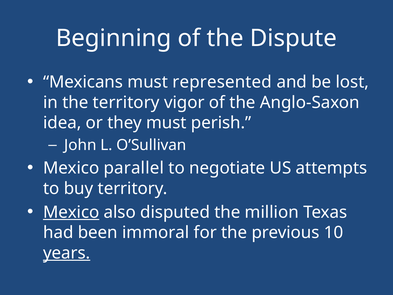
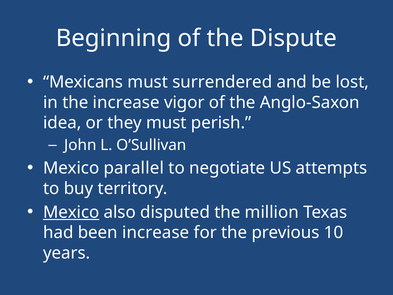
represented: represented -> surrendered (222, 82)
the territory: territory -> increase (126, 102)
been immoral: immoral -> increase (156, 232)
years underline: present -> none (67, 253)
